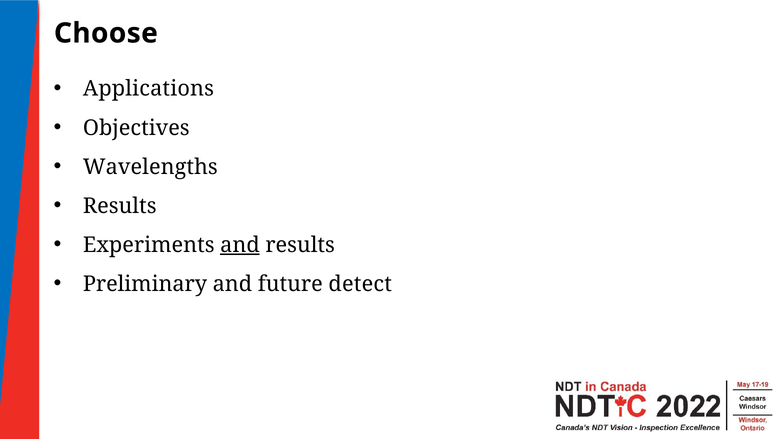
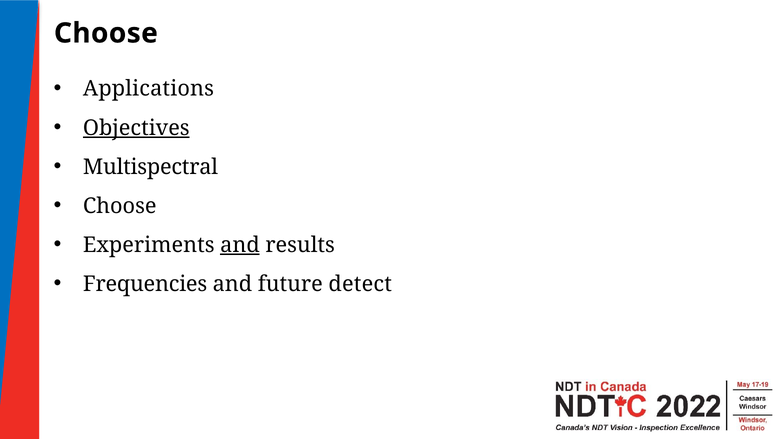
Objectives underline: none -> present (136, 128)
Wavelengths: Wavelengths -> Multispectral (150, 167)
Results: Results -> Choose (120, 206)
Preliminary: Preliminary -> Frequencies (145, 284)
